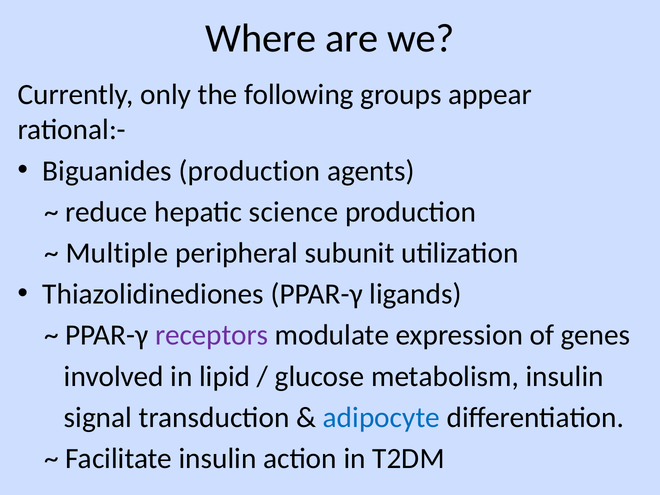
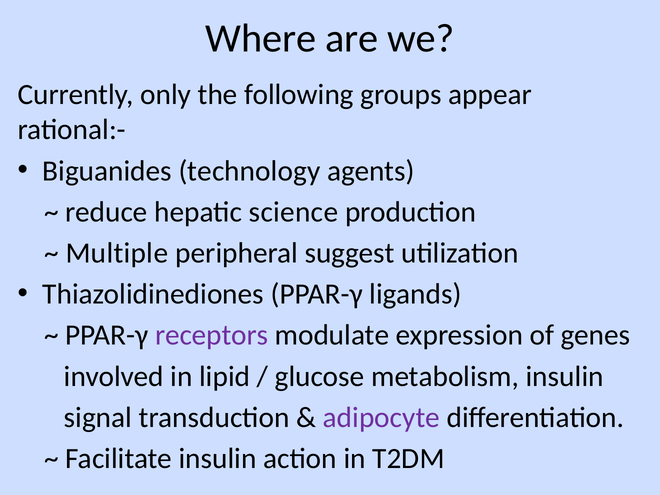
Biguanides production: production -> technology (249, 171)
subunit: subunit -> suggest (350, 253)
adipocyte colour: blue -> purple (381, 417)
